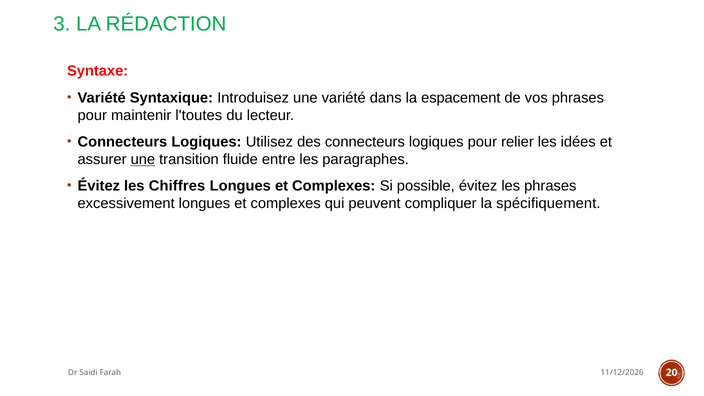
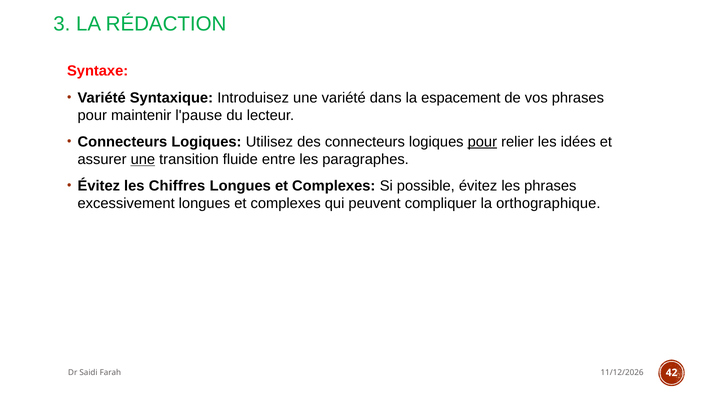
l'toutes: l'toutes -> l'pause (199, 115)
pour underline: none -> present (482, 142)
spécifiquement: spécifiquement -> orthographique (548, 203)
20: 20 -> 42 (672, 373)
